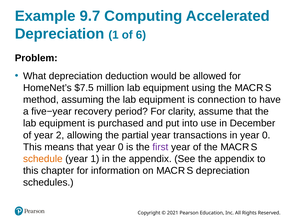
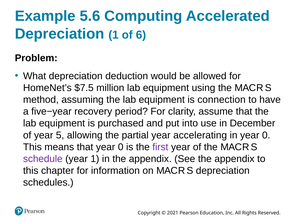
9.7: 9.7 -> 5.6 (90, 16)
2: 2 -> 5 (60, 135)
transactions: transactions -> accelerating (200, 135)
schedule colour: orange -> purple (43, 159)
